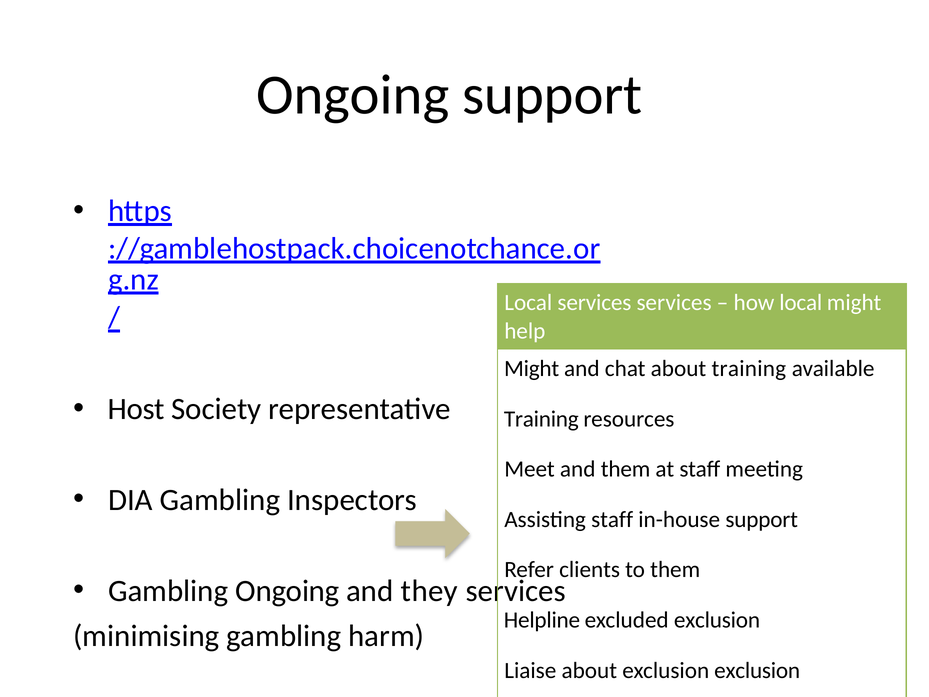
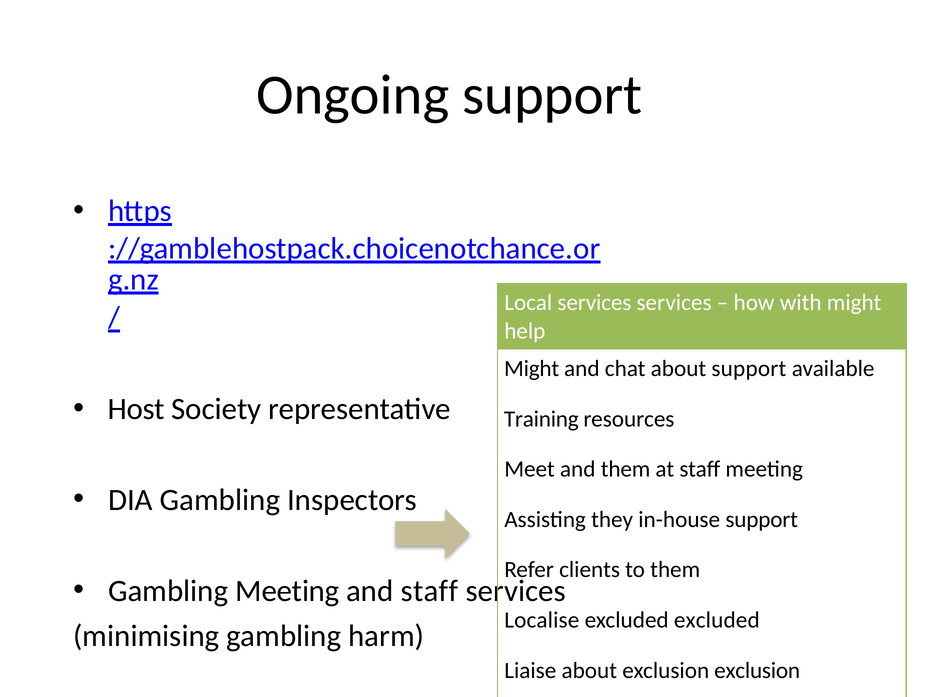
how local: local -> with (801, 303)
about training: training -> support (749, 369)
Assisting staff: staff -> they (612, 519)
Gambling Ongoing: Ongoing -> Meeting (287, 591)
and they: they -> staff (429, 591)
Helpline: Helpline -> Localise (542, 620)
excluded exclusion: exclusion -> excluded (717, 620)
